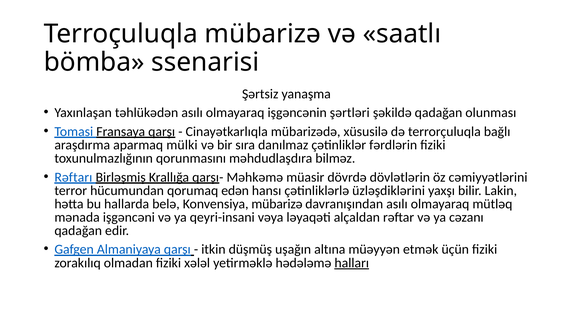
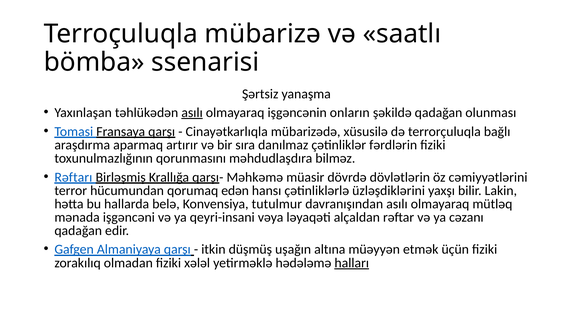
asılı underline: none -> present (192, 113)
şərtləri: şərtləri -> onların (350, 113)
mülki: mülki -> artırır (182, 145)
Konvensiya mübarizə: mübarizə -> tutulmur (277, 204)
